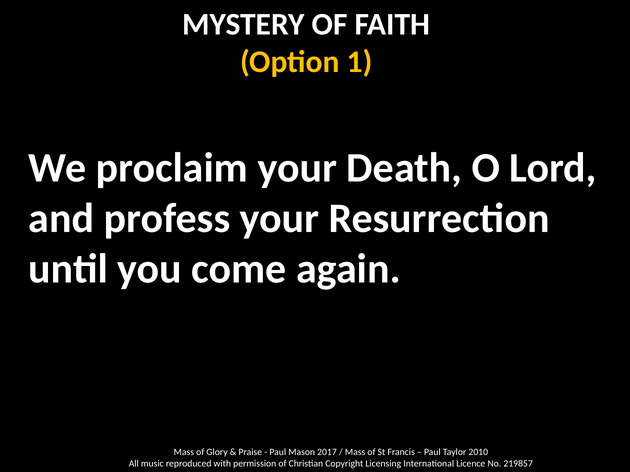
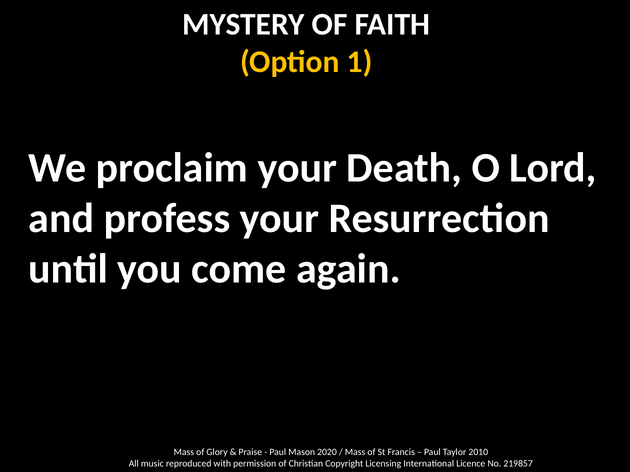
2017: 2017 -> 2020 (327, 452)
